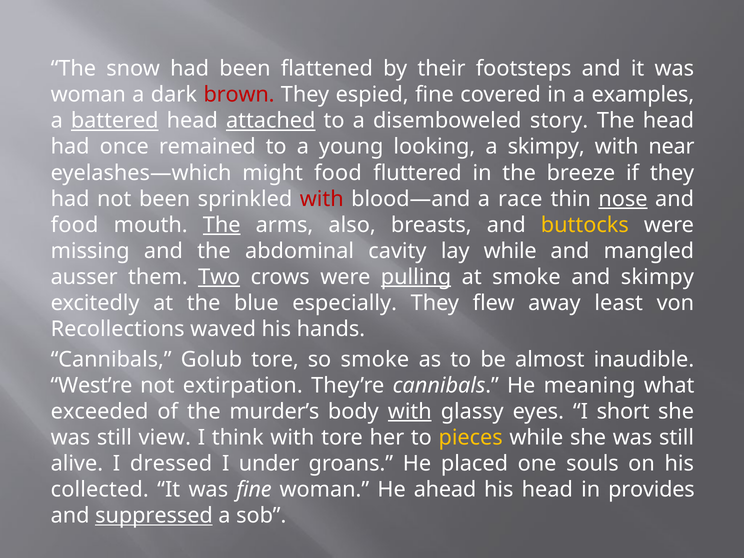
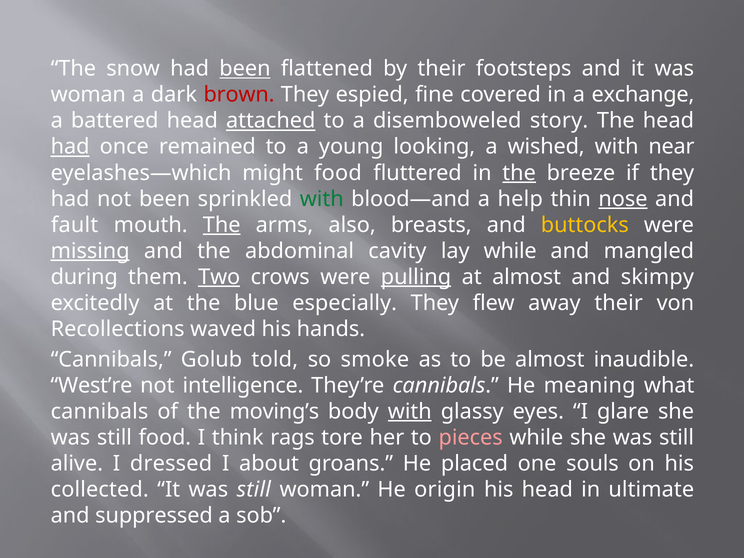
been underline: none -> present (245, 69)
examples: examples -> exchange (643, 95)
battered underline: present -> none (115, 121)
had underline: none -> present (70, 147)
a skimpy: skimpy -> wished (546, 147)
the underline: none -> present (519, 173)
with colour: red -> green (322, 199)
race: race -> help (520, 199)
food: food -> fault (75, 225)
missing underline: none -> present (90, 251)
ausser: ausser -> during (84, 277)
at smoke: smoke -> almost (527, 277)
away least: least -> their (619, 303)
Golub tore: tore -> told (275, 359)
extirpation: extirpation -> intelligence (243, 386)
exceeded: exceeded -> cannibals (99, 412)
murder’s: murder’s -> moving’s (274, 412)
short: short -> glare (623, 412)
still view: view -> food (165, 438)
think with: with -> rags (292, 438)
pieces colour: yellow -> pink (471, 438)
under: under -> about (269, 464)
It was fine: fine -> still (254, 490)
ahead: ahead -> origin (445, 490)
provides: provides -> ultimate (651, 490)
suppressed underline: present -> none (154, 516)
